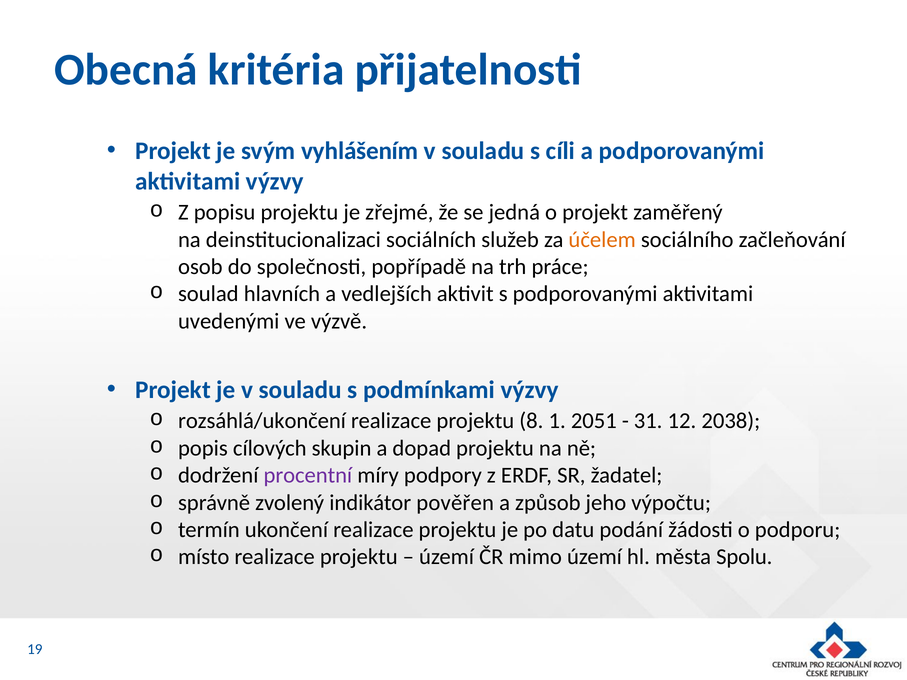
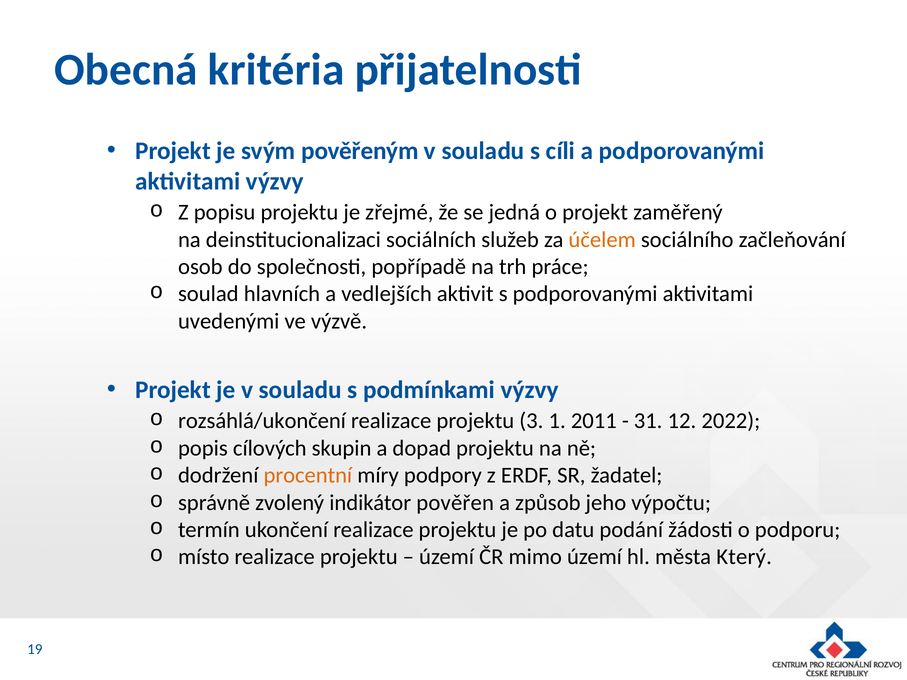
vyhlášením: vyhlášením -> pověřeným (360, 151)
8: 8 -> 3 (531, 421)
2051: 2051 -> 2011 (594, 421)
2038: 2038 -> 2022 (731, 421)
procentní colour: purple -> orange (308, 476)
Spolu: Spolu -> Který (744, 557)
